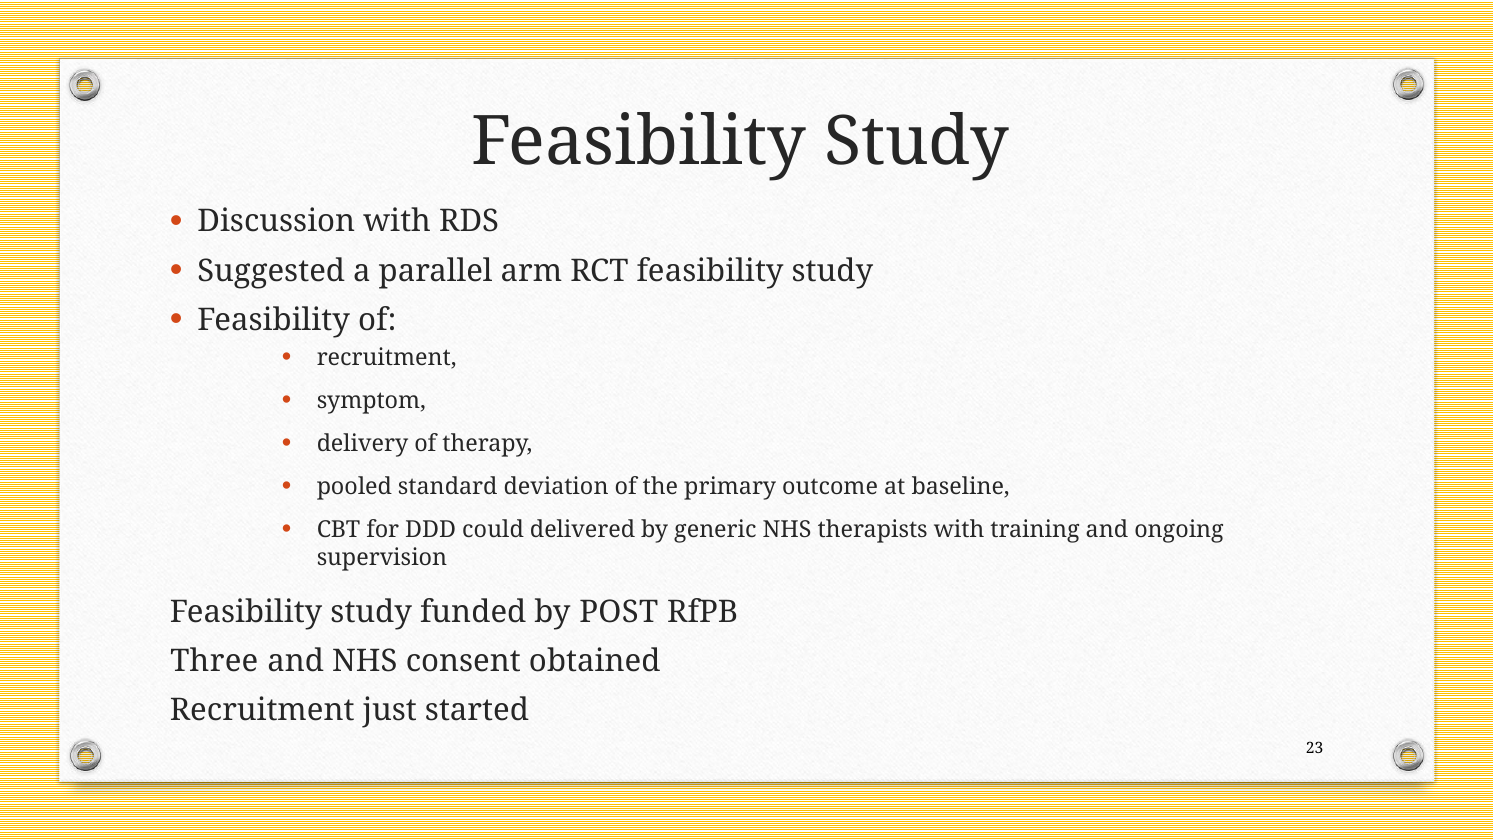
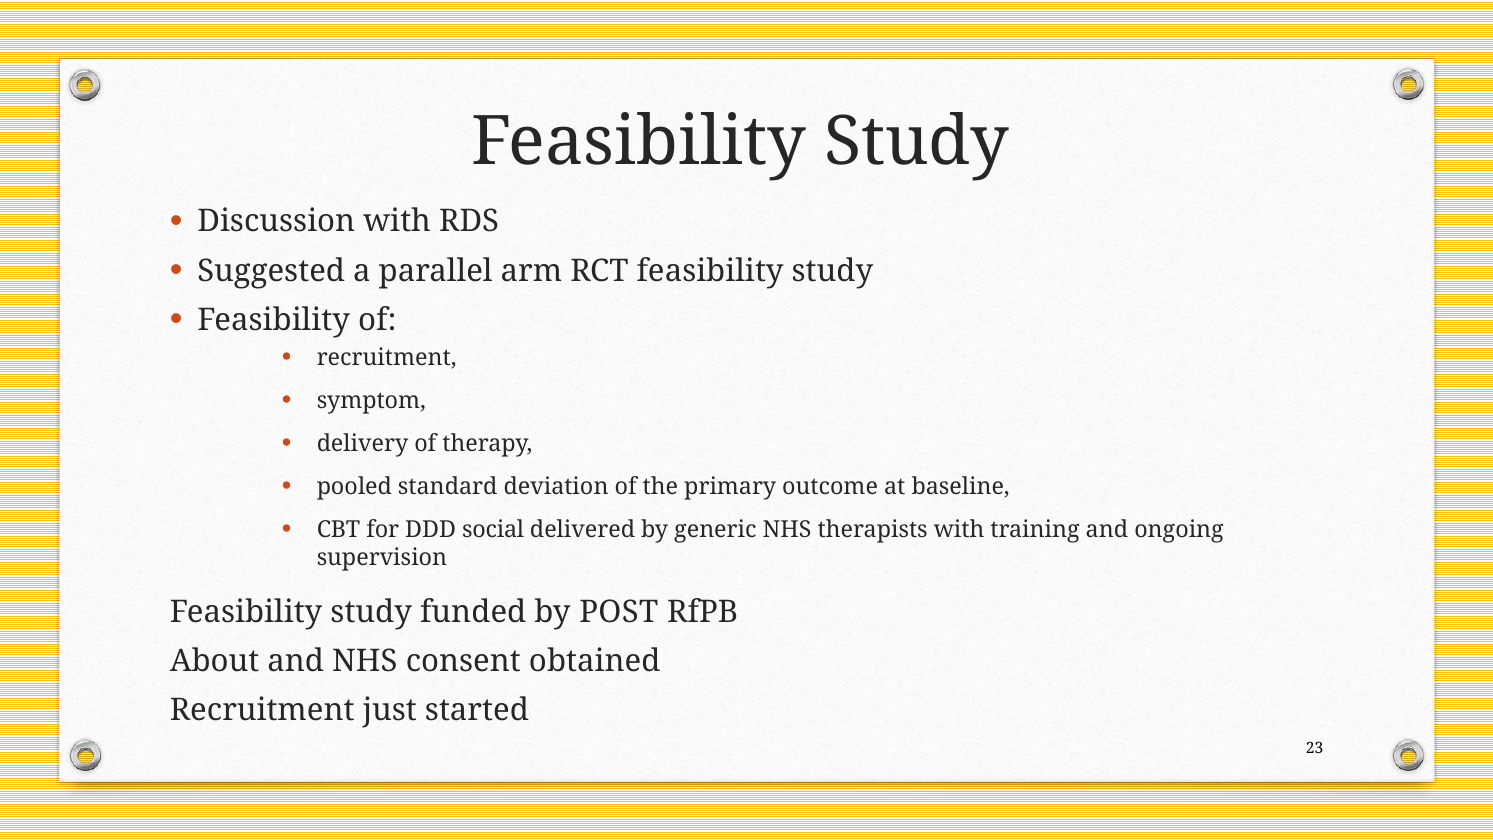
could: could -> social (493, 530)
Three: Three -> About (215, 661)
